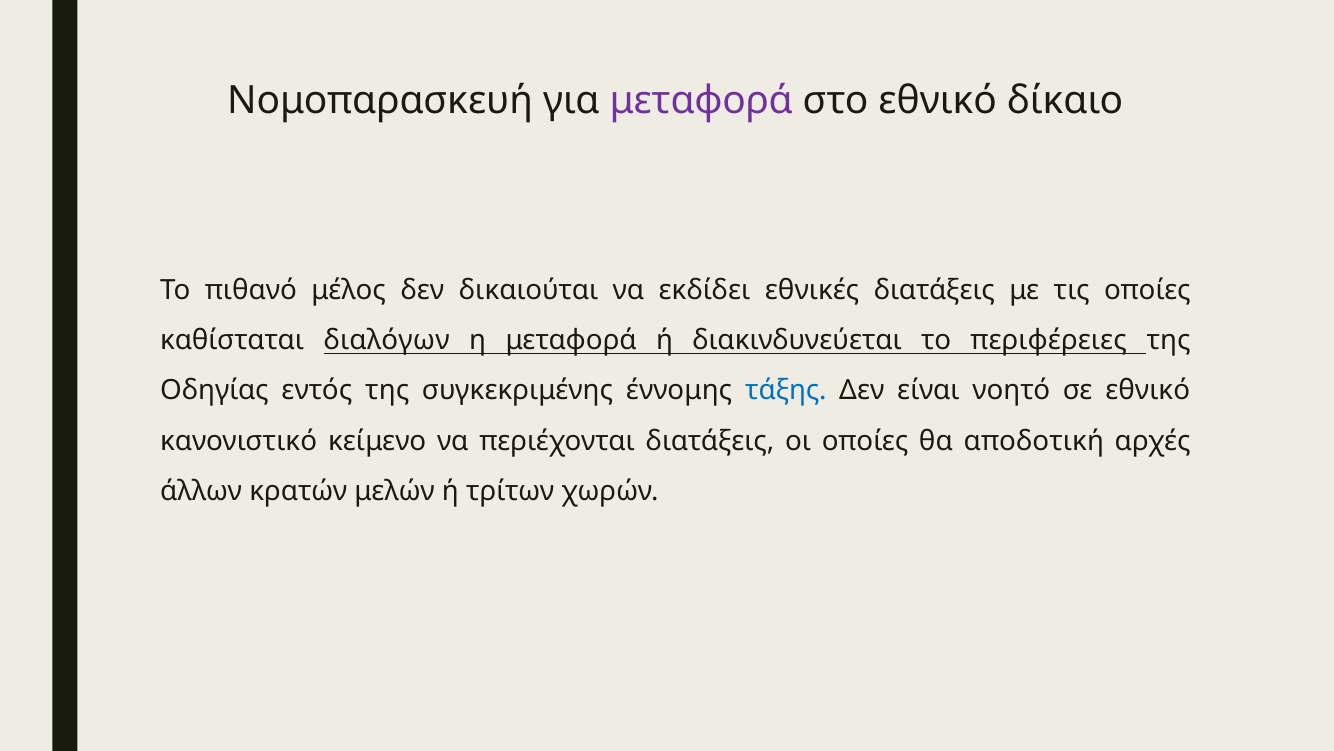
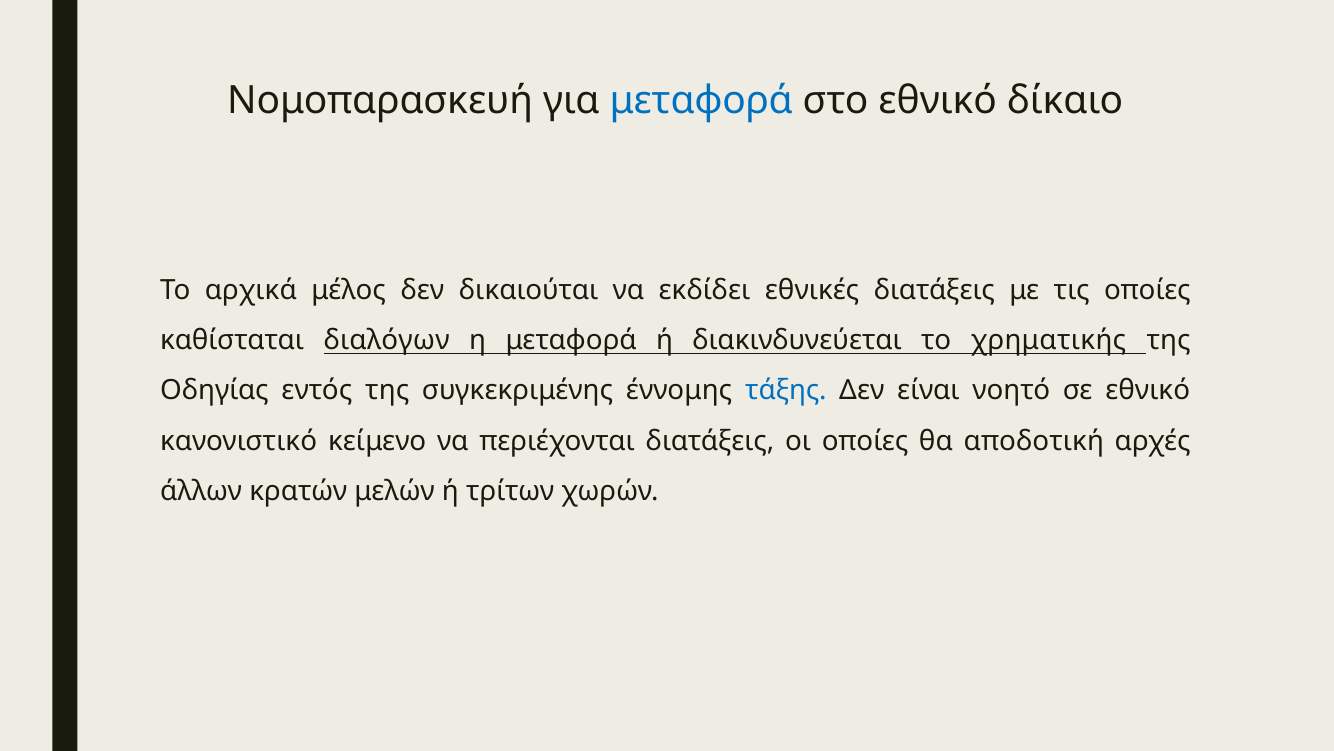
μεταφορά colour: purple -> blue (701, 100)
πιθανό: πιθανό -> αρχικά (251, 290)
περιφέρειες: περιφέρειες -> χρηματικής (1049, 340)
